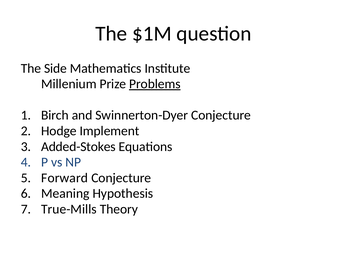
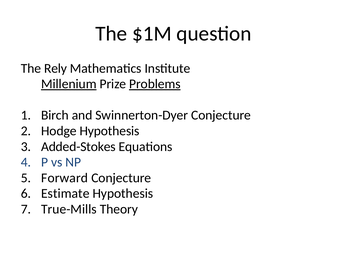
Side: Side -> Rely (56, 68)
Millenium underline: none -> present (69, 84)
Hodge Implement: Implement -> Hypothesis (110, 131)
Meaning: Meaning -> Estimate (65, 194)
